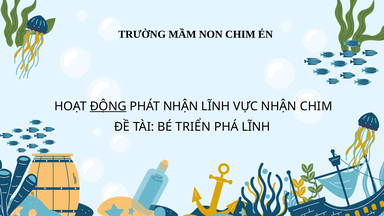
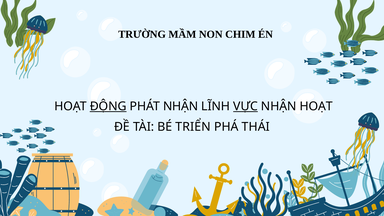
VỰC underline: none -> present (246, 106)
NHẬN CHIM: CHIM -> HOẠT (316, 106)
PHÁ LĨNH: LĨNH -> THÁI (256, 127)
